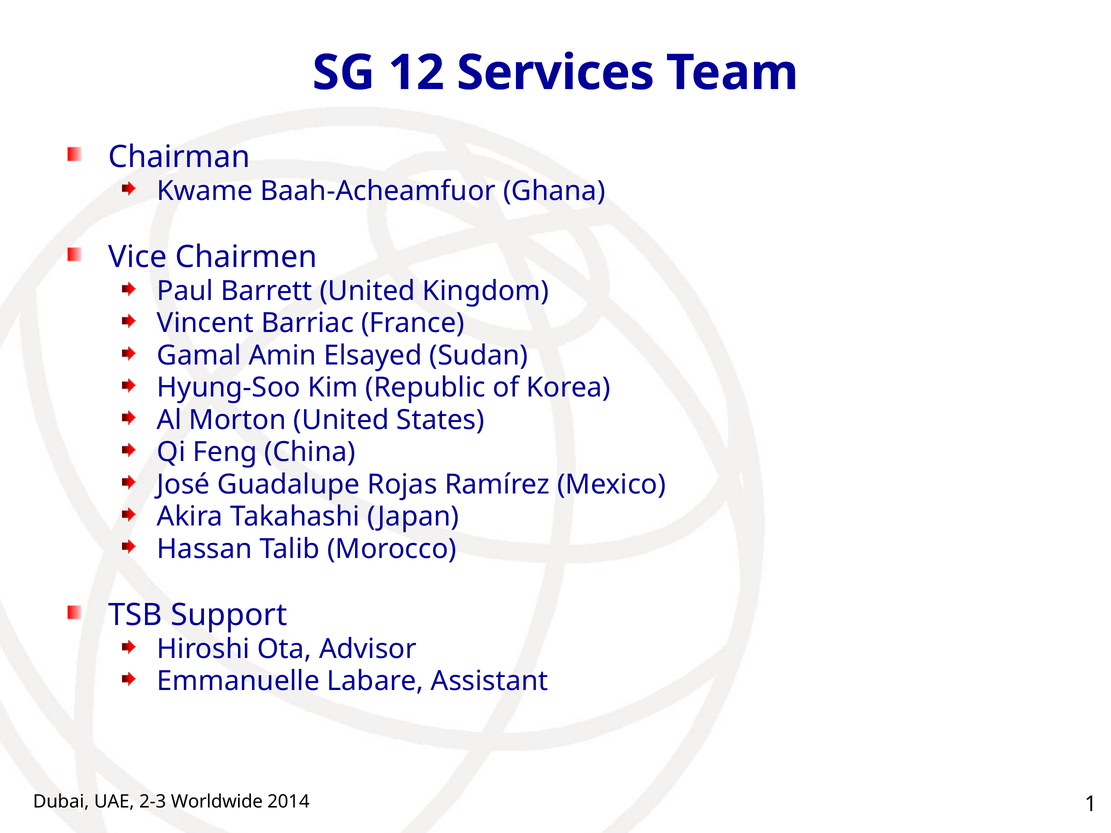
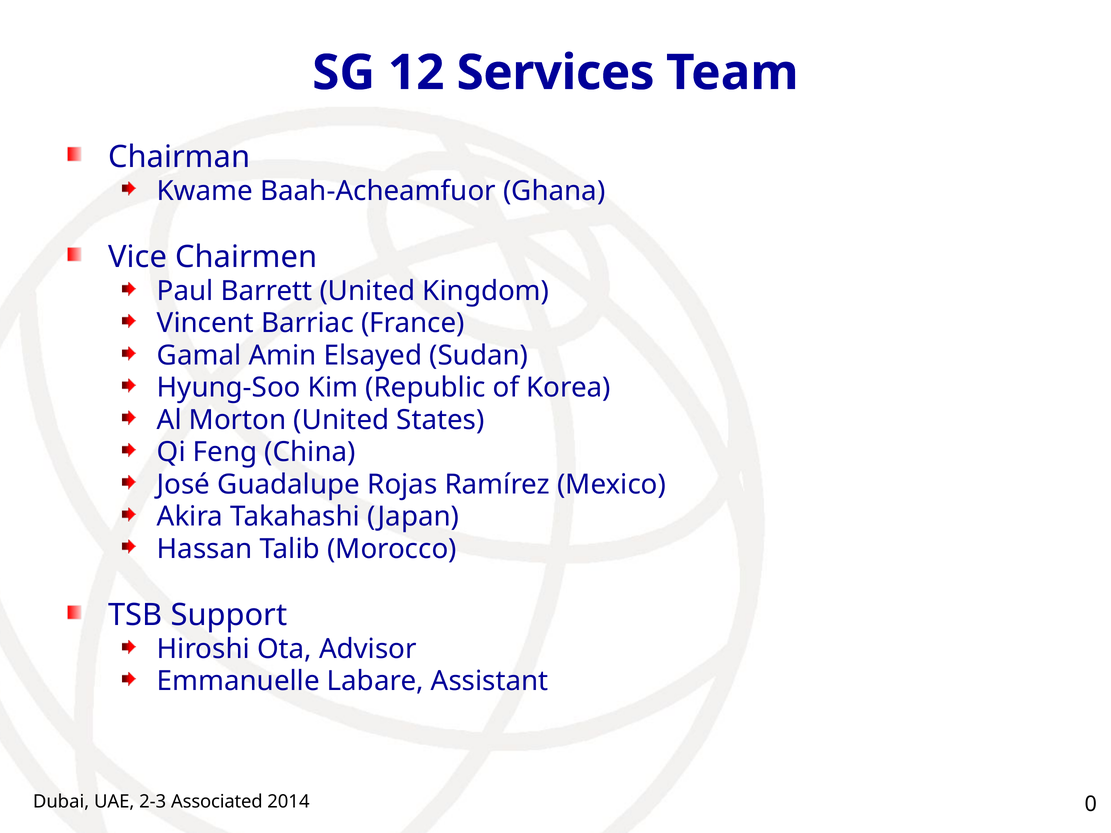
Worldwide: Worldwide -> Associated (217, 802)
1: 1 -> 0 (1091, 804)
